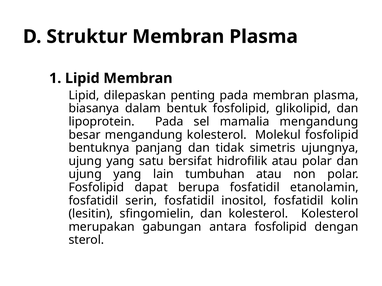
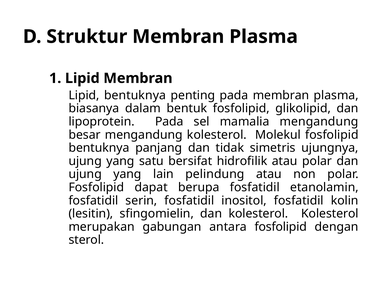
Lipid dilepaskan: dilepaskan -> bentuknya (135, 95)
tumbuhan: tumbuhan -> pelindung (215, 175)
